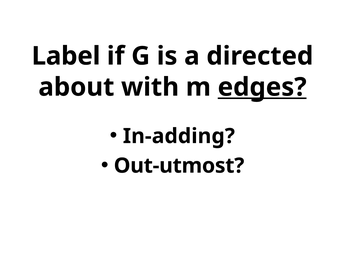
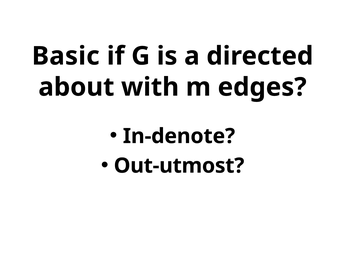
Label: Label -> Basic (66, 56)
edges underline: present -> none (262, 87)
In-adding: In-adding -> In-denote (179, 136)
